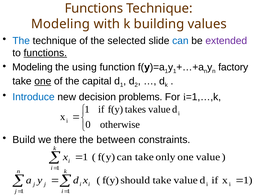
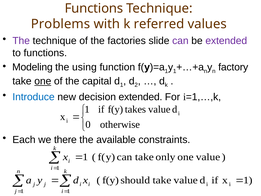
Modeling: Modeling -> Problems (60, 24)
building: building -> referred (159, 24)
The colour: blue -> purple (21, 41)
selected: selected -> factories (127, 41)
can colour: blue -> purple (180, 41)
functions underline: present -> none (45, 53)
decision problems: problems -> extended (140, 97)
Build: Build -> Each (24, 140)
between: between -> available (116, 140)
